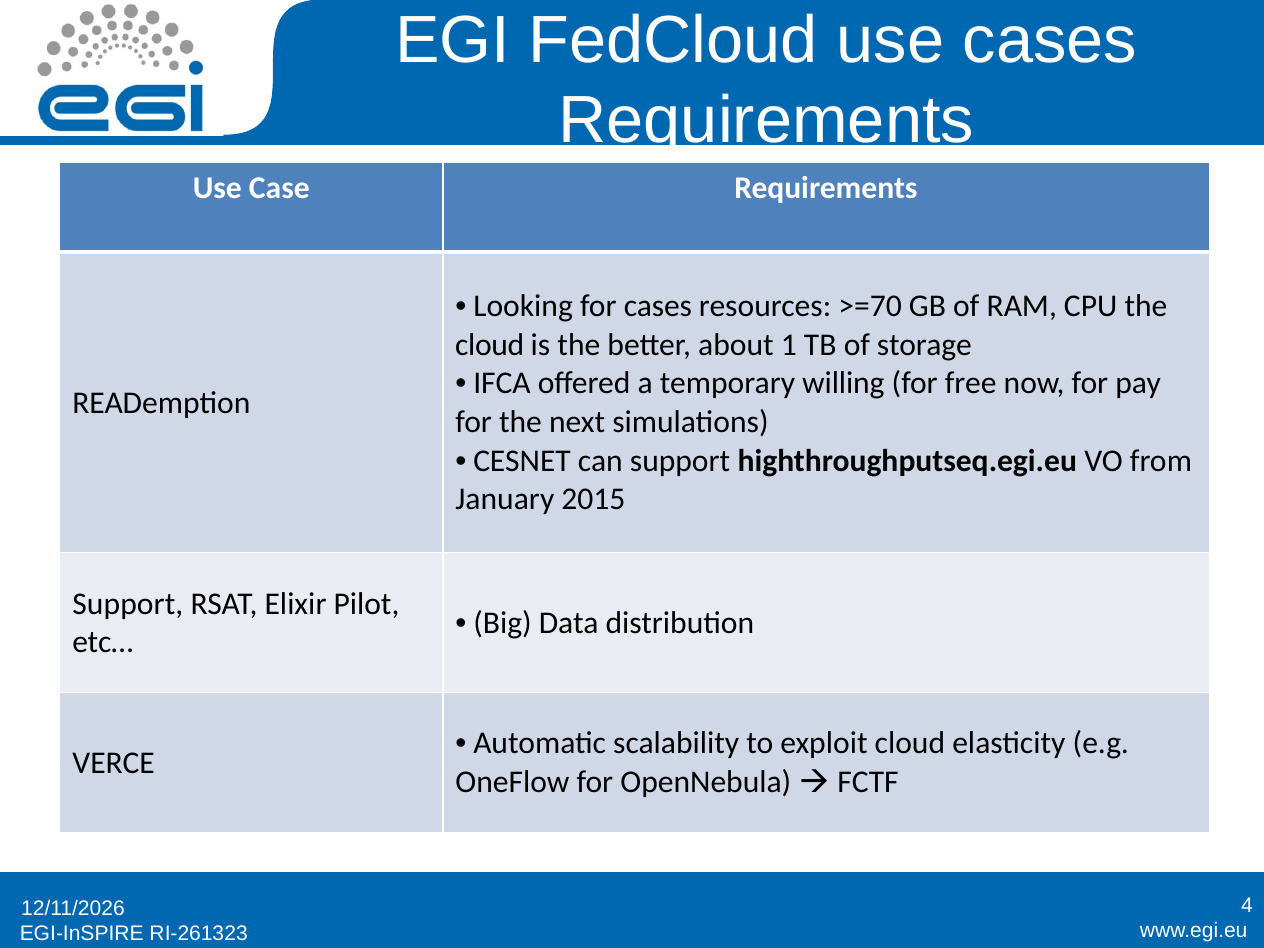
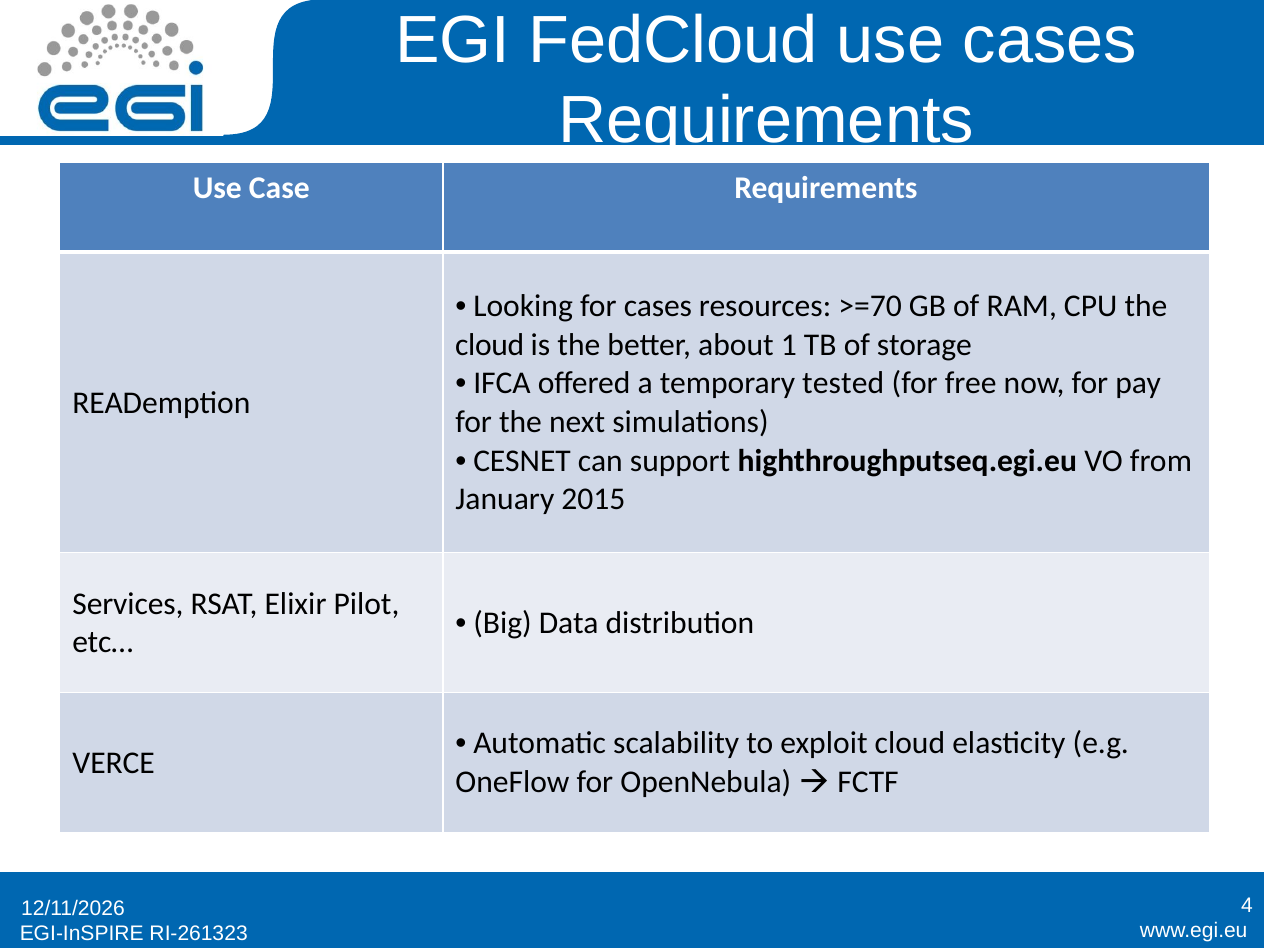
willing: willing -> tested (843, 383)
Support: Support -> Services (128, 604)
